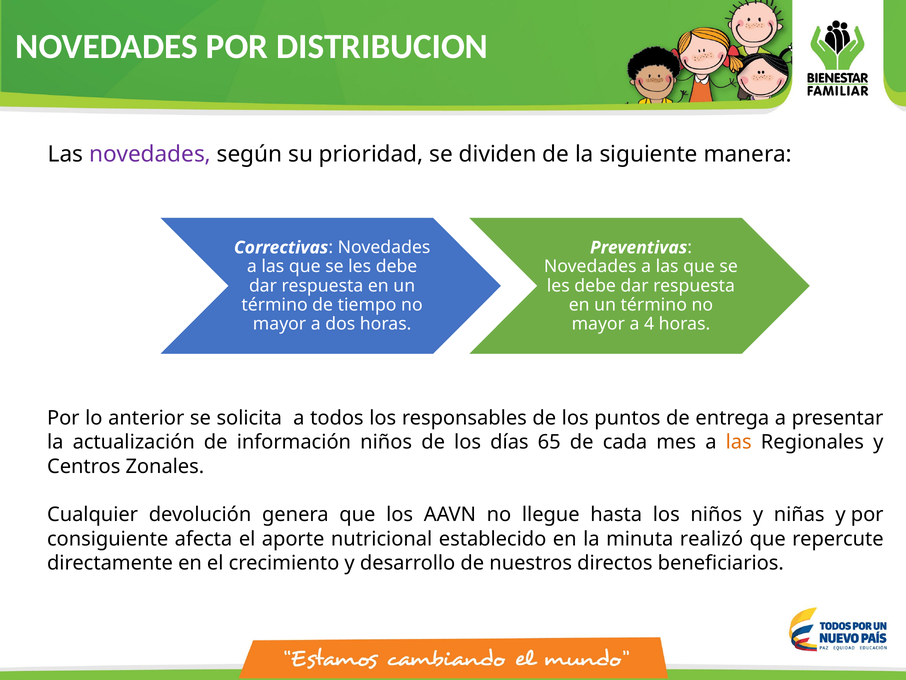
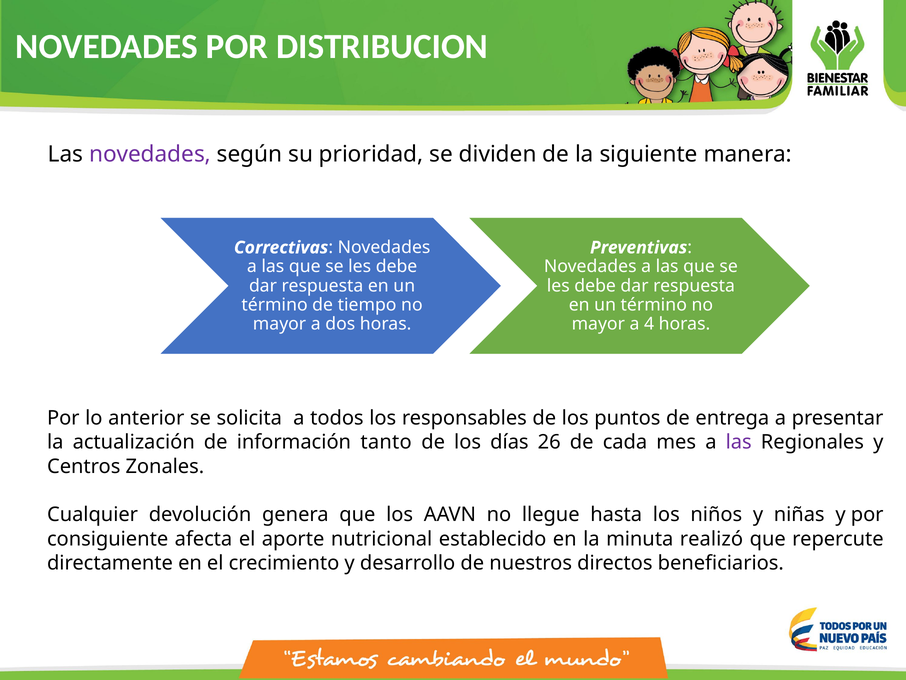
información niños: niños -> tanto (386, 442)
65: 65 -> 26 (549, 442)
las colour: orange -> purple (739, 442)
